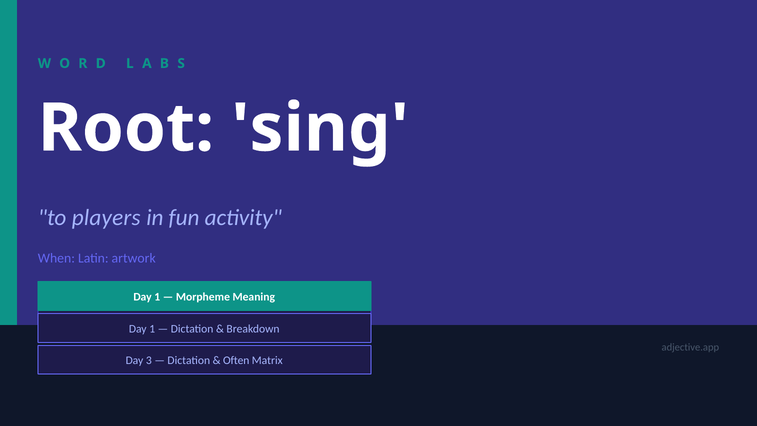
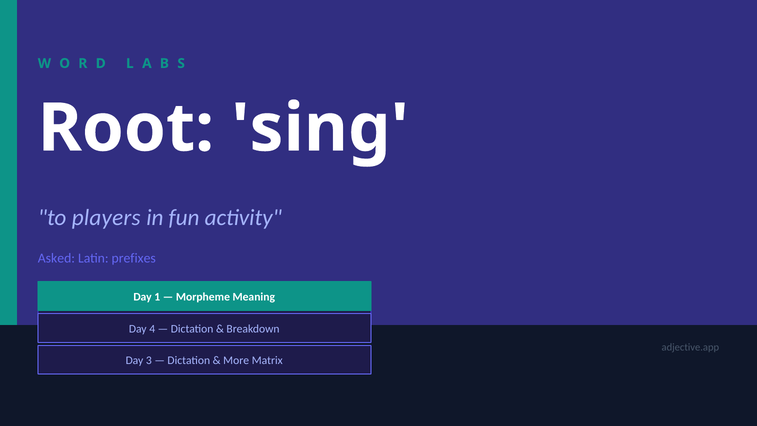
When: When -> Asked (56, 258)
artwork: artwork -> prefixes (134, 258)
1: 1 -> 4 (152, 329)
Often: Often -> More (236, 360)
